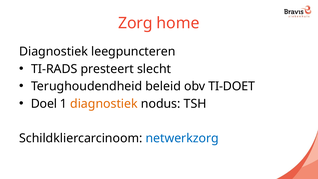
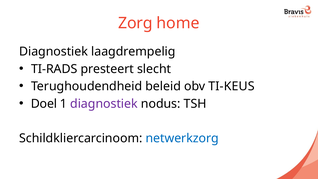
leegpuncteren: leegpuncteren -> laagdrempelig (133, 52)
TI-DOET: TI-DOET -> TI-KEUS (232, 86)
diagnostiek colour: orange -> purple (104, 104)
